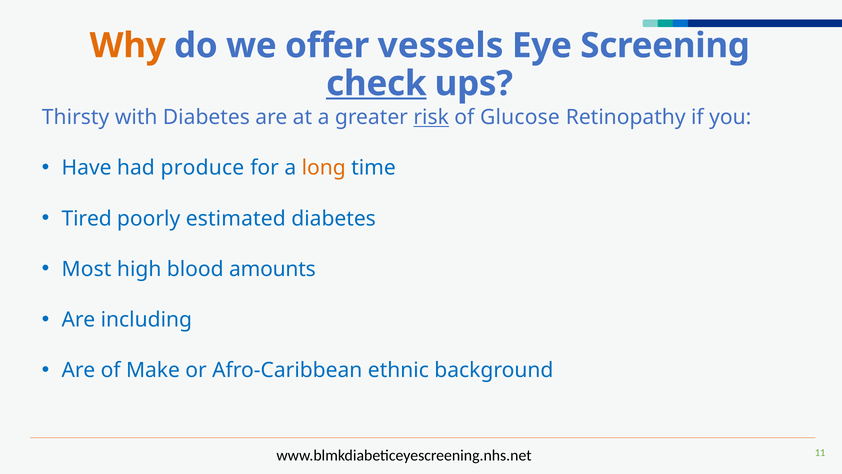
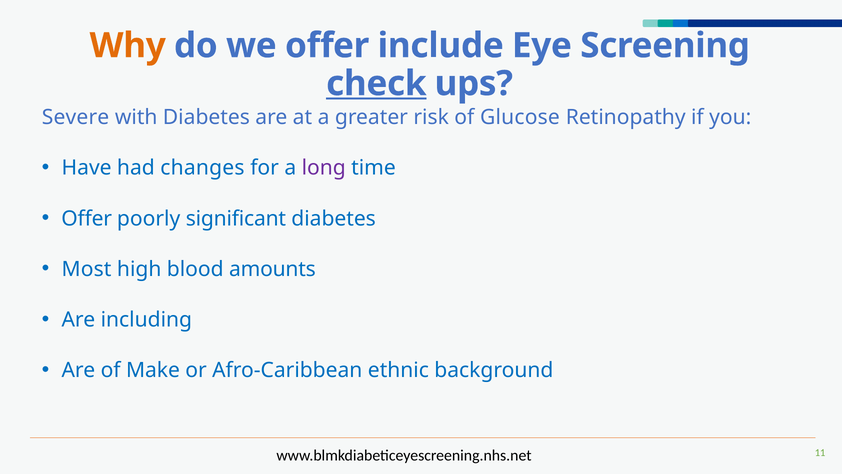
vessels: vessels -> include (441, 46)
Thirsty: Thirsty -> Severe (76, 117)
risk underline: present -> none (431, 117)
produce: produce -> changes (202, 168)
long colour: orange -> purple (324, 168)
Tired: Tired -> Offer (87, 218)
estimated: estimated -> significant (236, 218)
